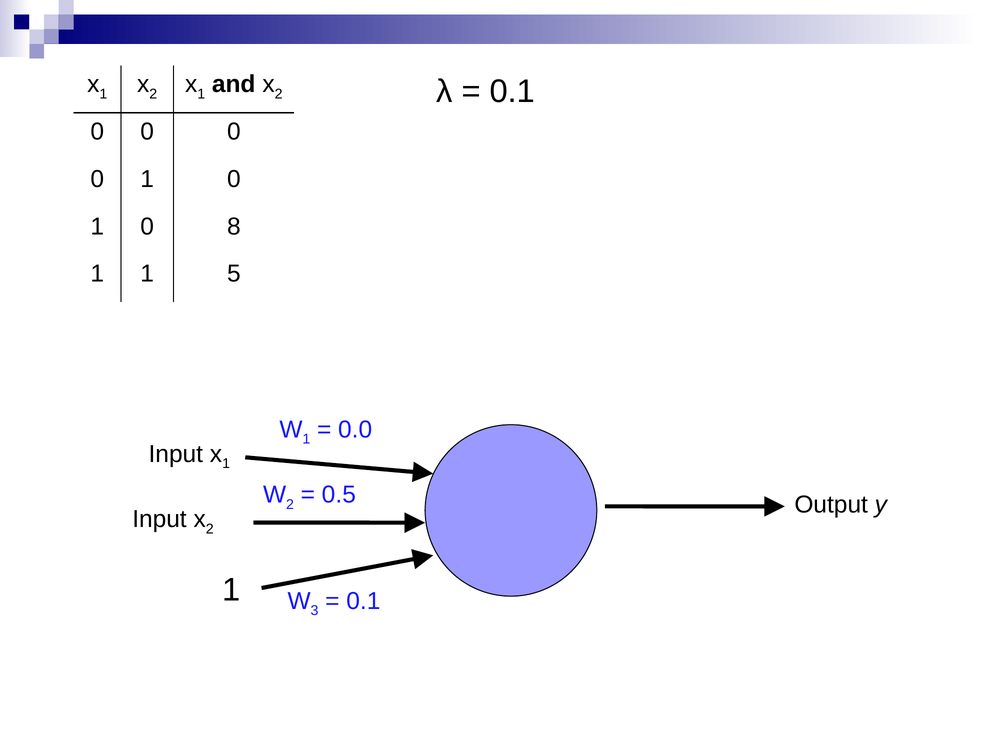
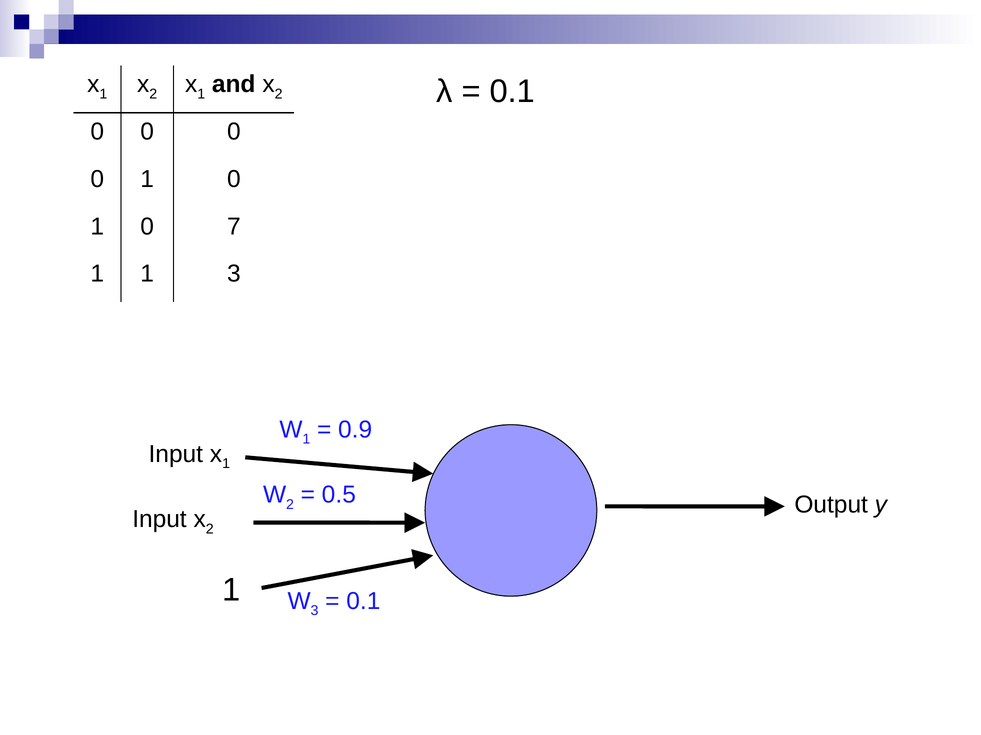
8: 8 -> 7 (234, 227)
1 5: 5 -> 3 (234, 274)
0.0: 0.0 -> 0.9 (355, 430)
